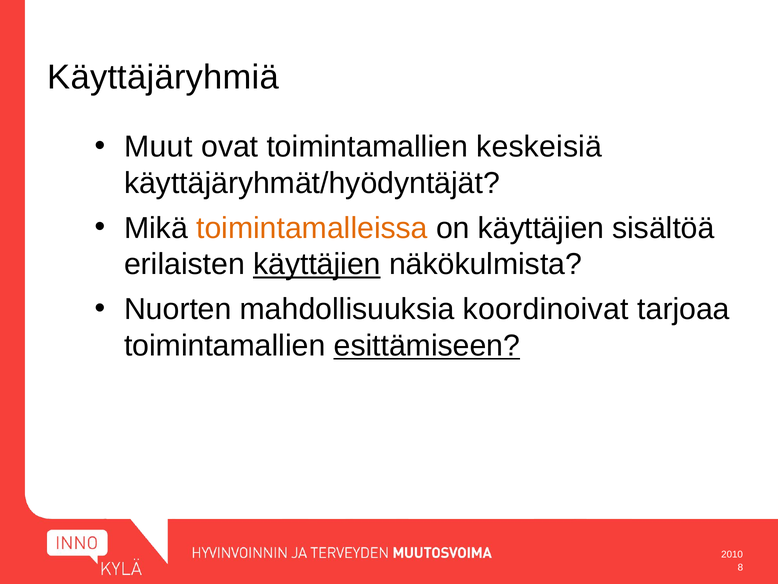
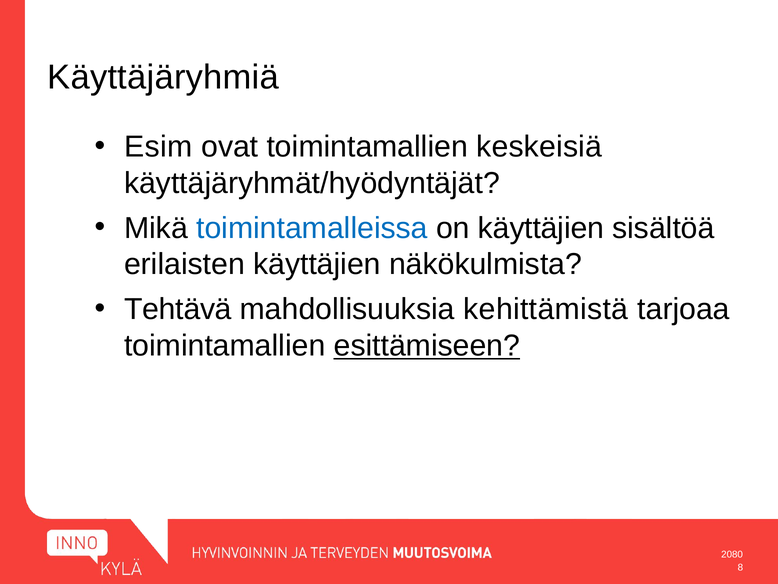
Muut: Muut -> Esim (158, 147)
toimintamalleissa colour: orange -> blue (312, 228)
käyttäjien underline: present -> none (317, 264)
Nuorten: Nuorten -> Tehtävä (178, 309)
koordinoivat: koordinoivat -> kehittämistä (546, 309)
2010: 2010 -> 2080 (732, 554)
